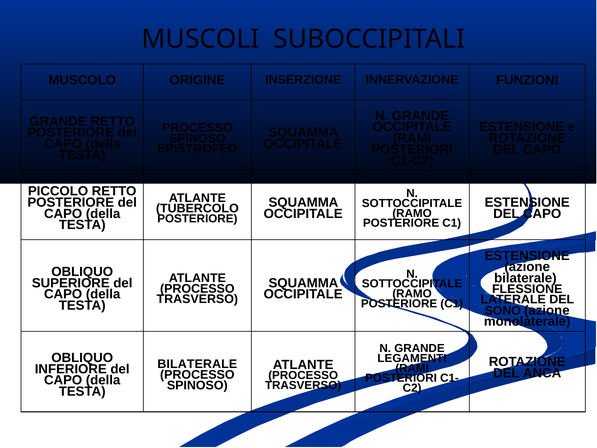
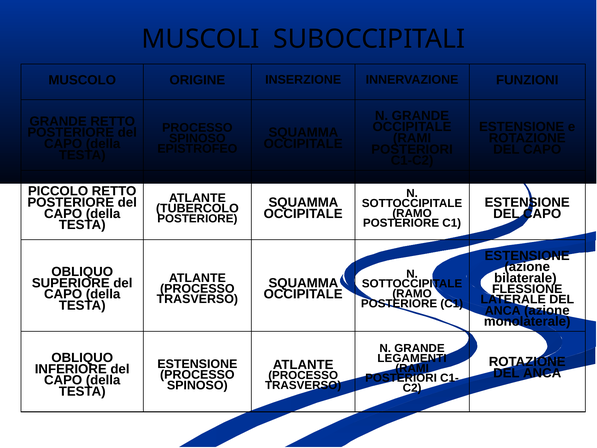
SONO: SONO -> ANCA (503, 310)
BILATERALE: BILATERALE -> ESTENSIONE (197, 364)
